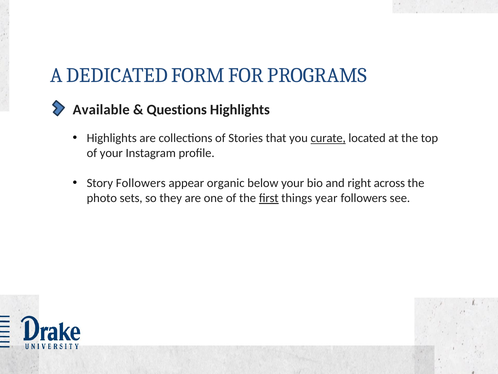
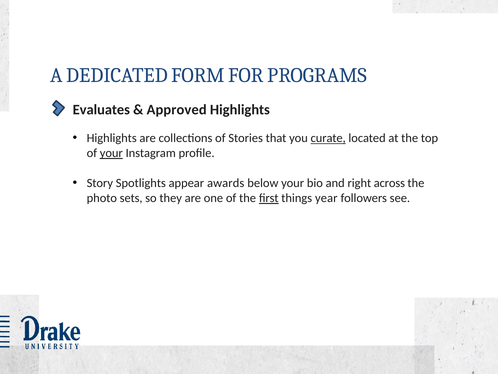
Available: Available -> Evaluates (101, 110)
Questions: Questions -> Approved (177, 110)
your underline: none -> present (111, 153)
Story Followers: Followers -> Spotlights (141, 183)
organic: organic -> awards (226, 183)
